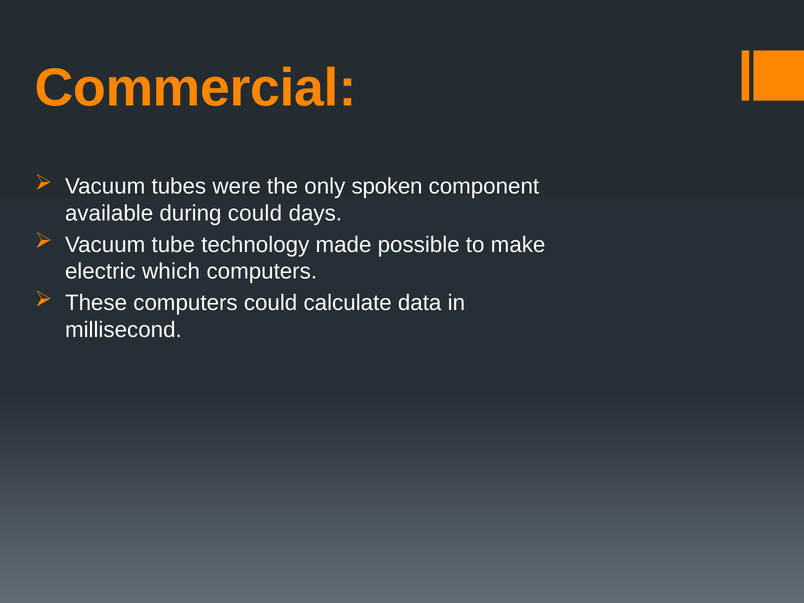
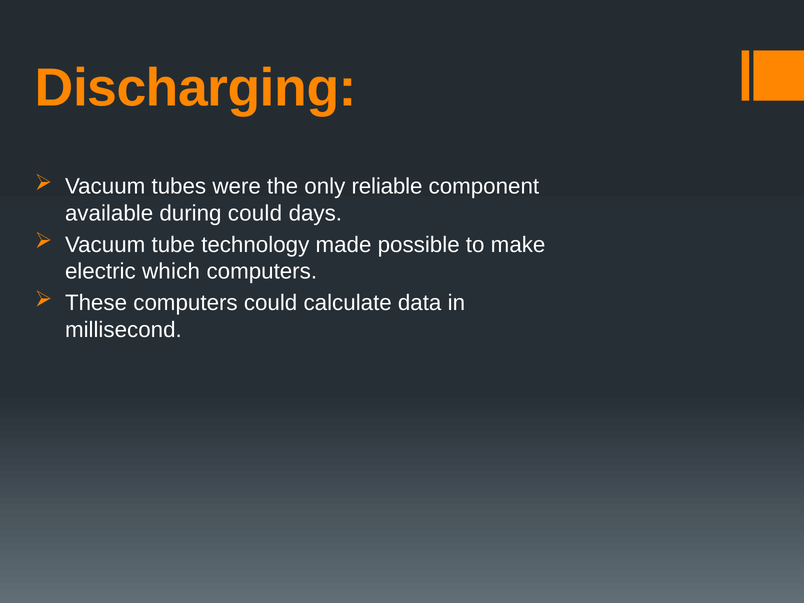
Commercial: Commercial -> Discharging (196, 88)
spoken: spoken -> reliable (387, 187)
